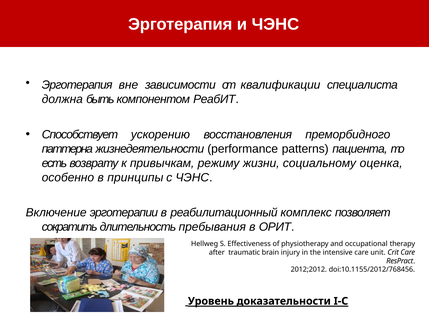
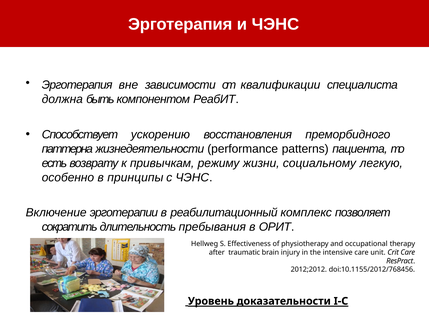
оценка: оценка -> легкую (381, 163)
